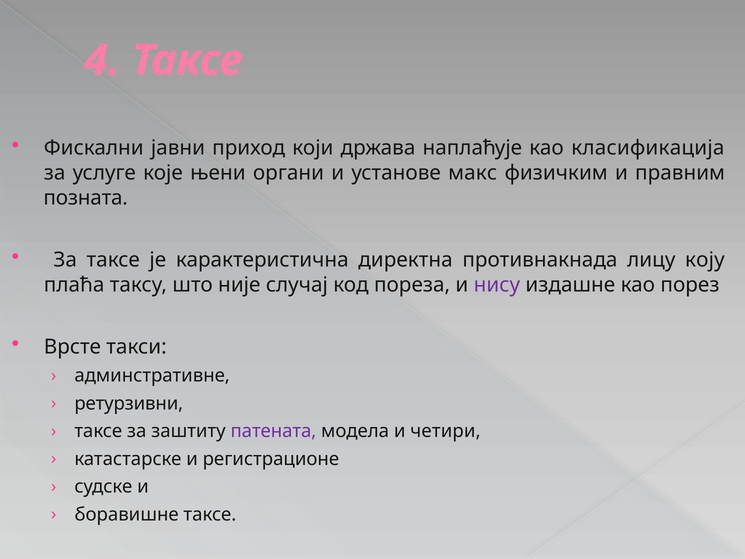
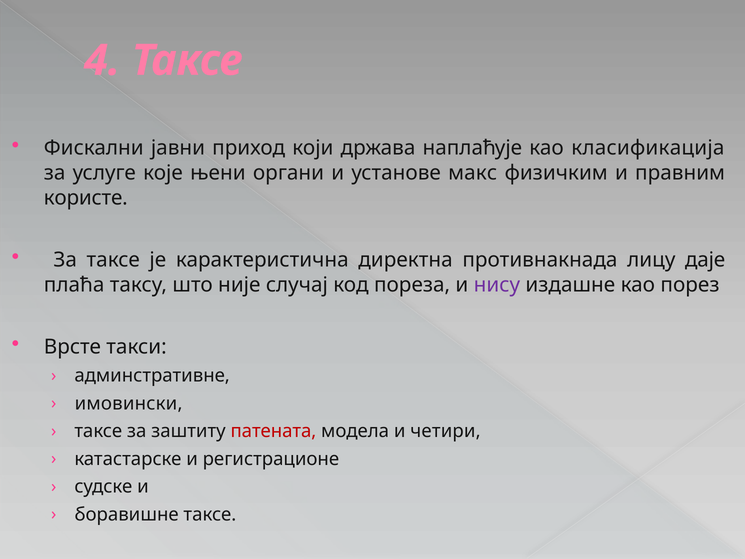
позната: позната -> користе (86, 198)
коју: коју -> даје (705, 260)
ретурзивни: ретурзивни -> имовински (129, 403)
патената colour: purple -> red (273, 431)
